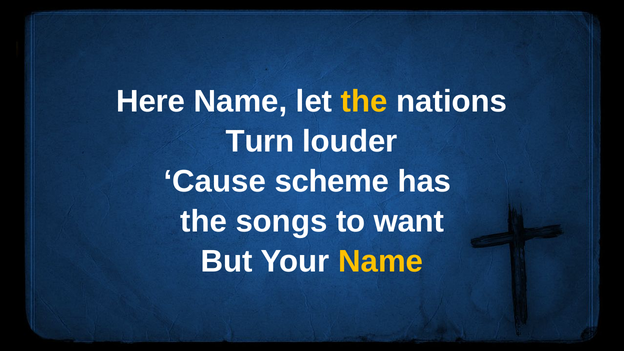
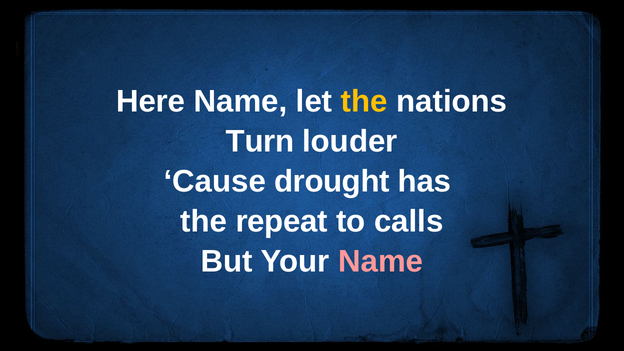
scheme: scheme -> drought (332, 181)
songs: songs -> repeat (282, 221)
want: want -> calls (409, 221)
Name colour: yellow -> pink (381, 261)
